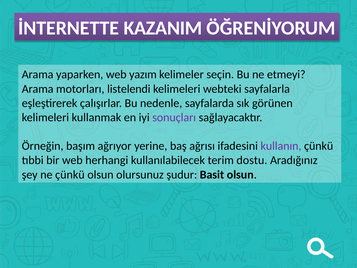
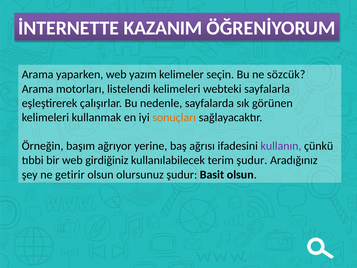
etmeyi: etmeyi -> sözcük (286, 74)
sonuçları colour: purple -> orange (174, 117)
herhangi: herhangi -> girdiğiniz (107, 160)
terim dostu: dostu -> şudur (252, 160)
ne çünkü: çünkü -> getirir (70, 174)
